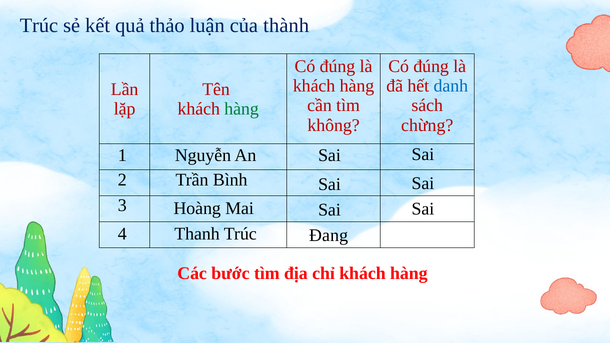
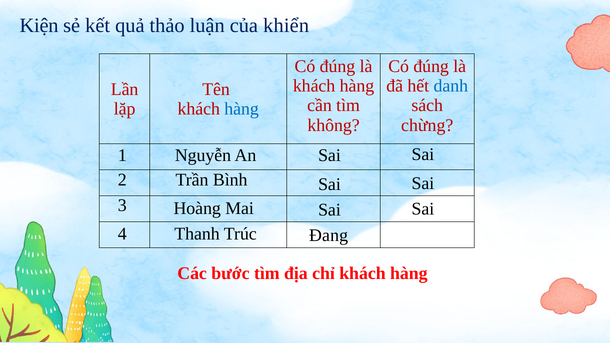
Trúc: Trúc -> Kiện (39, 26)
thành: thành -> khiển (286, 26)
hàng colour: green -> blue (242, 109)
